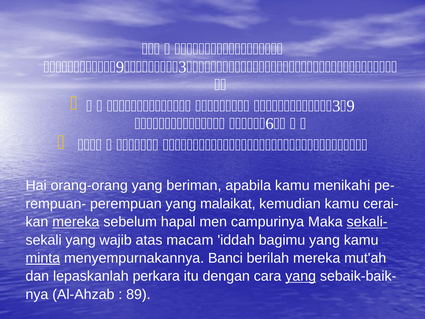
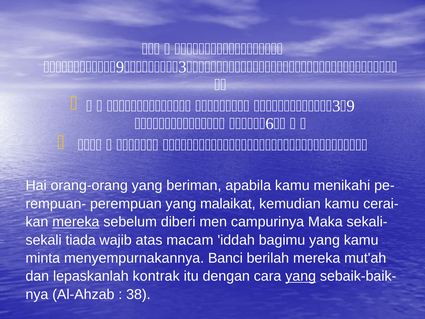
hapal: hapal -> diberi (178, 222)
sekali- underline: present -> none (367, 222)
sekali yang: yang -> tiada (81, 240)
minta underline: present -> none (43, 258)
perkara: perkara -> kontrak (156, 276)
89: 89 -> 38 (138, 294)
